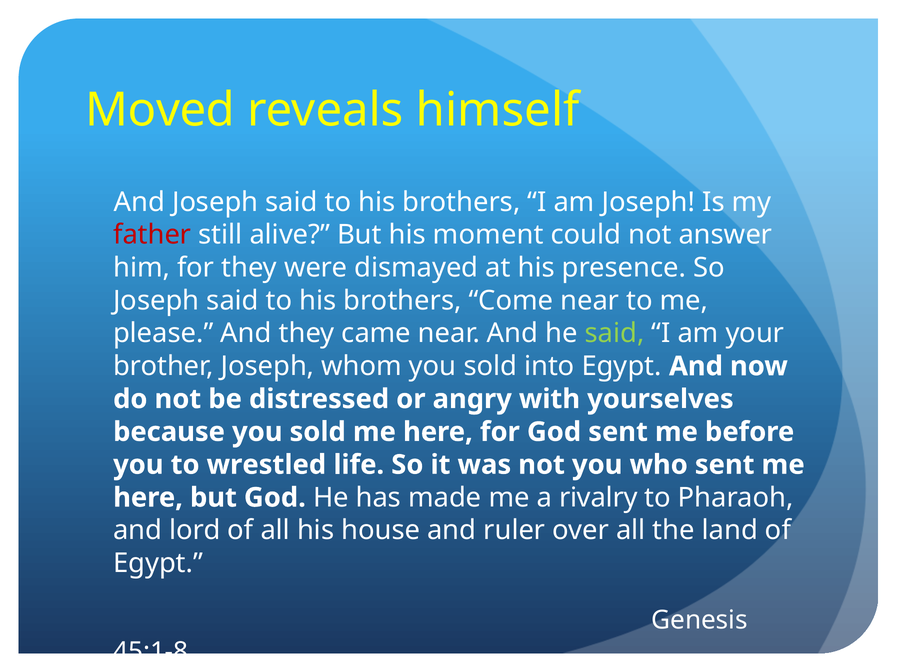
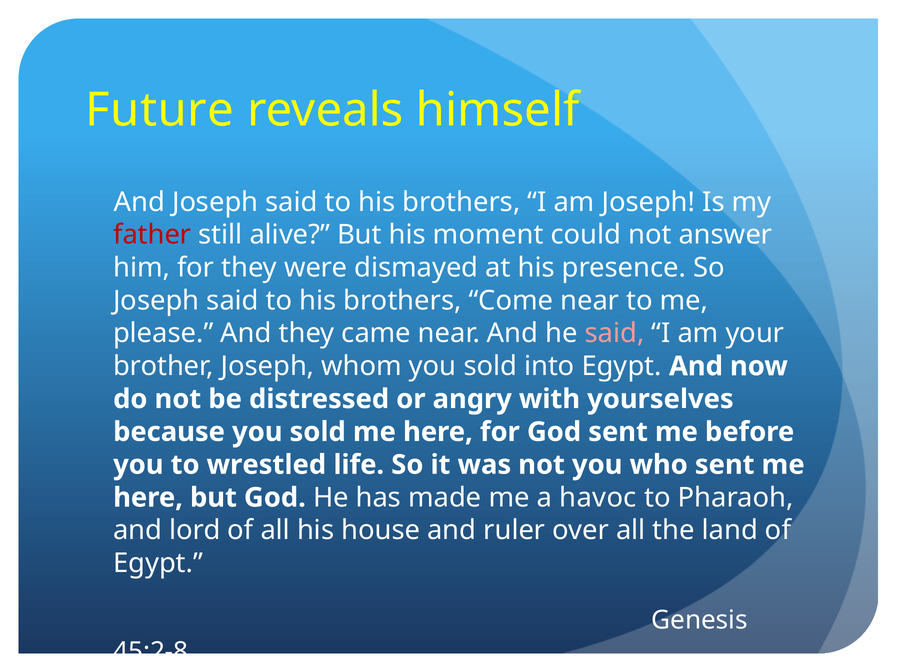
Moved: Moved -> Future (160, 110)
said colour: light green -> pink (614, 334)
rivalry: rivalry -> havoc (598, 498)
45:1-8: 45:1-8 -> 45:2-8 (151, 652)
